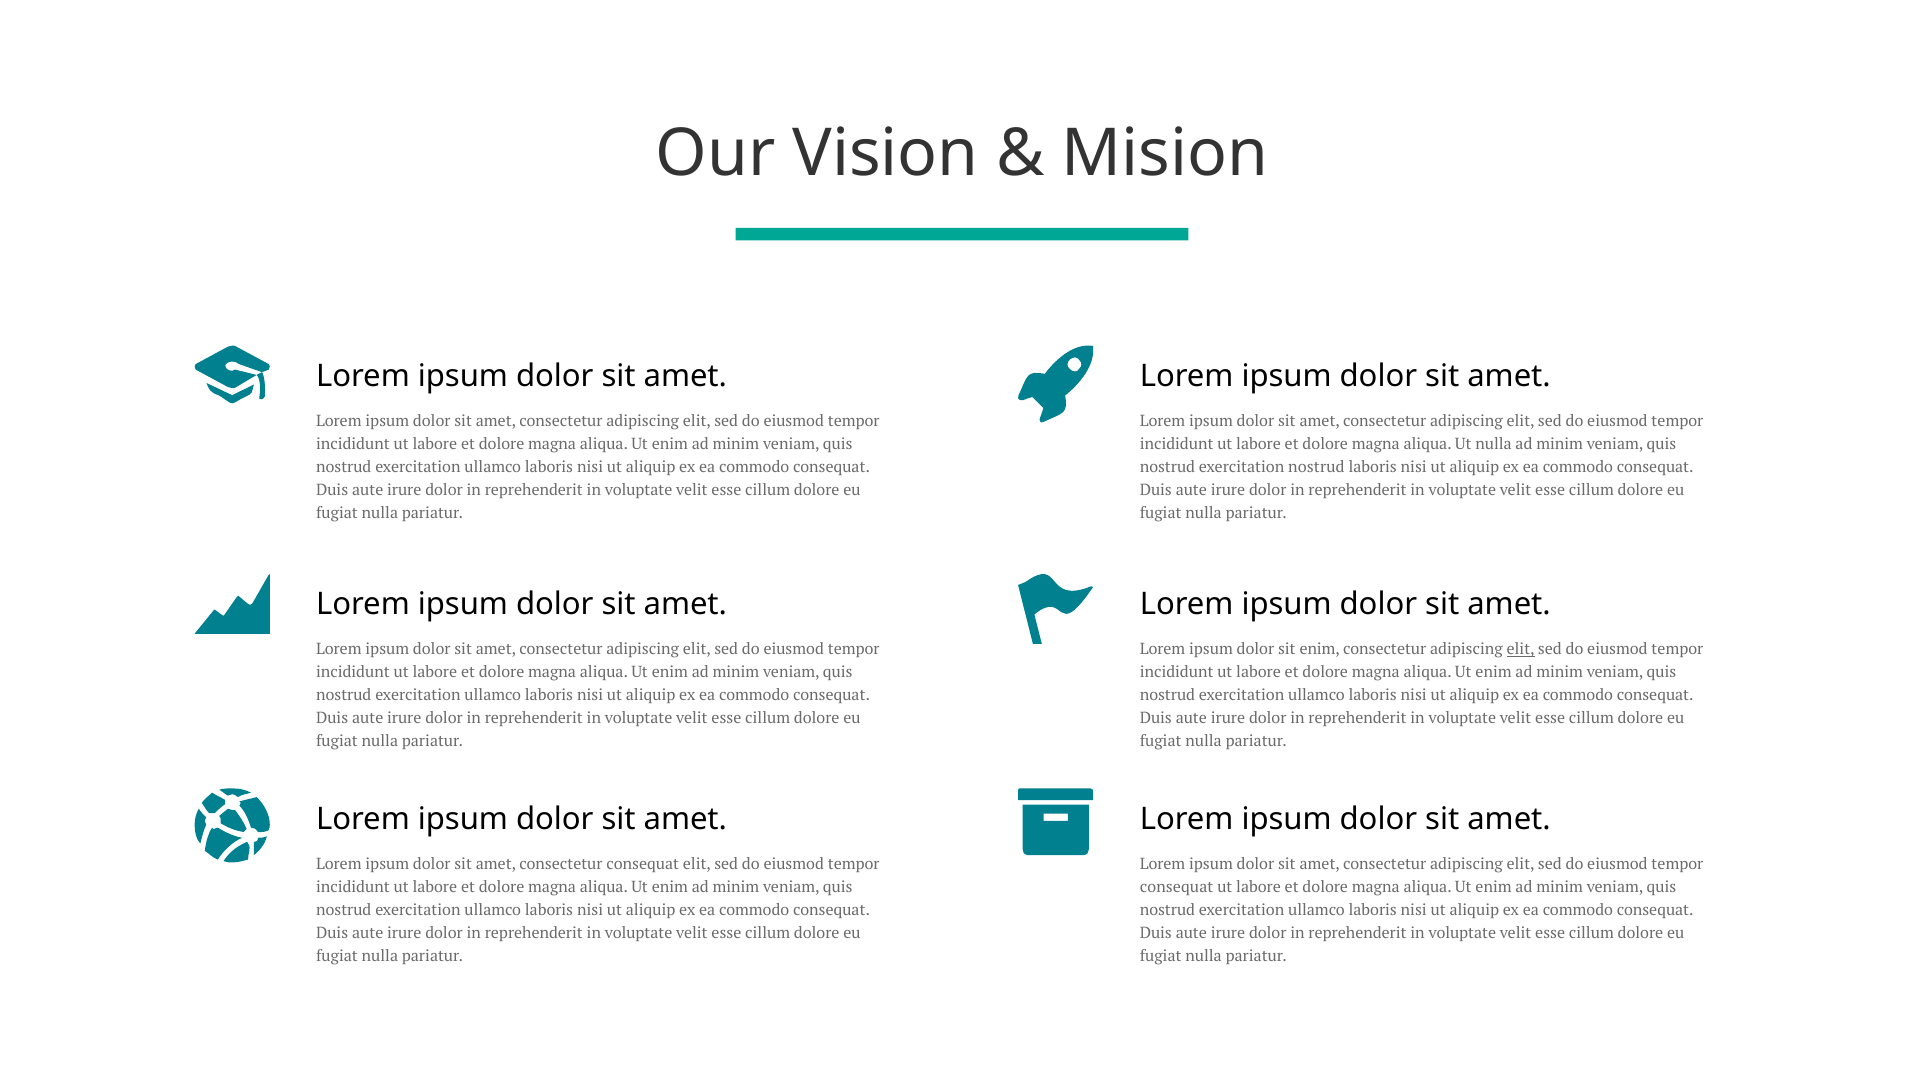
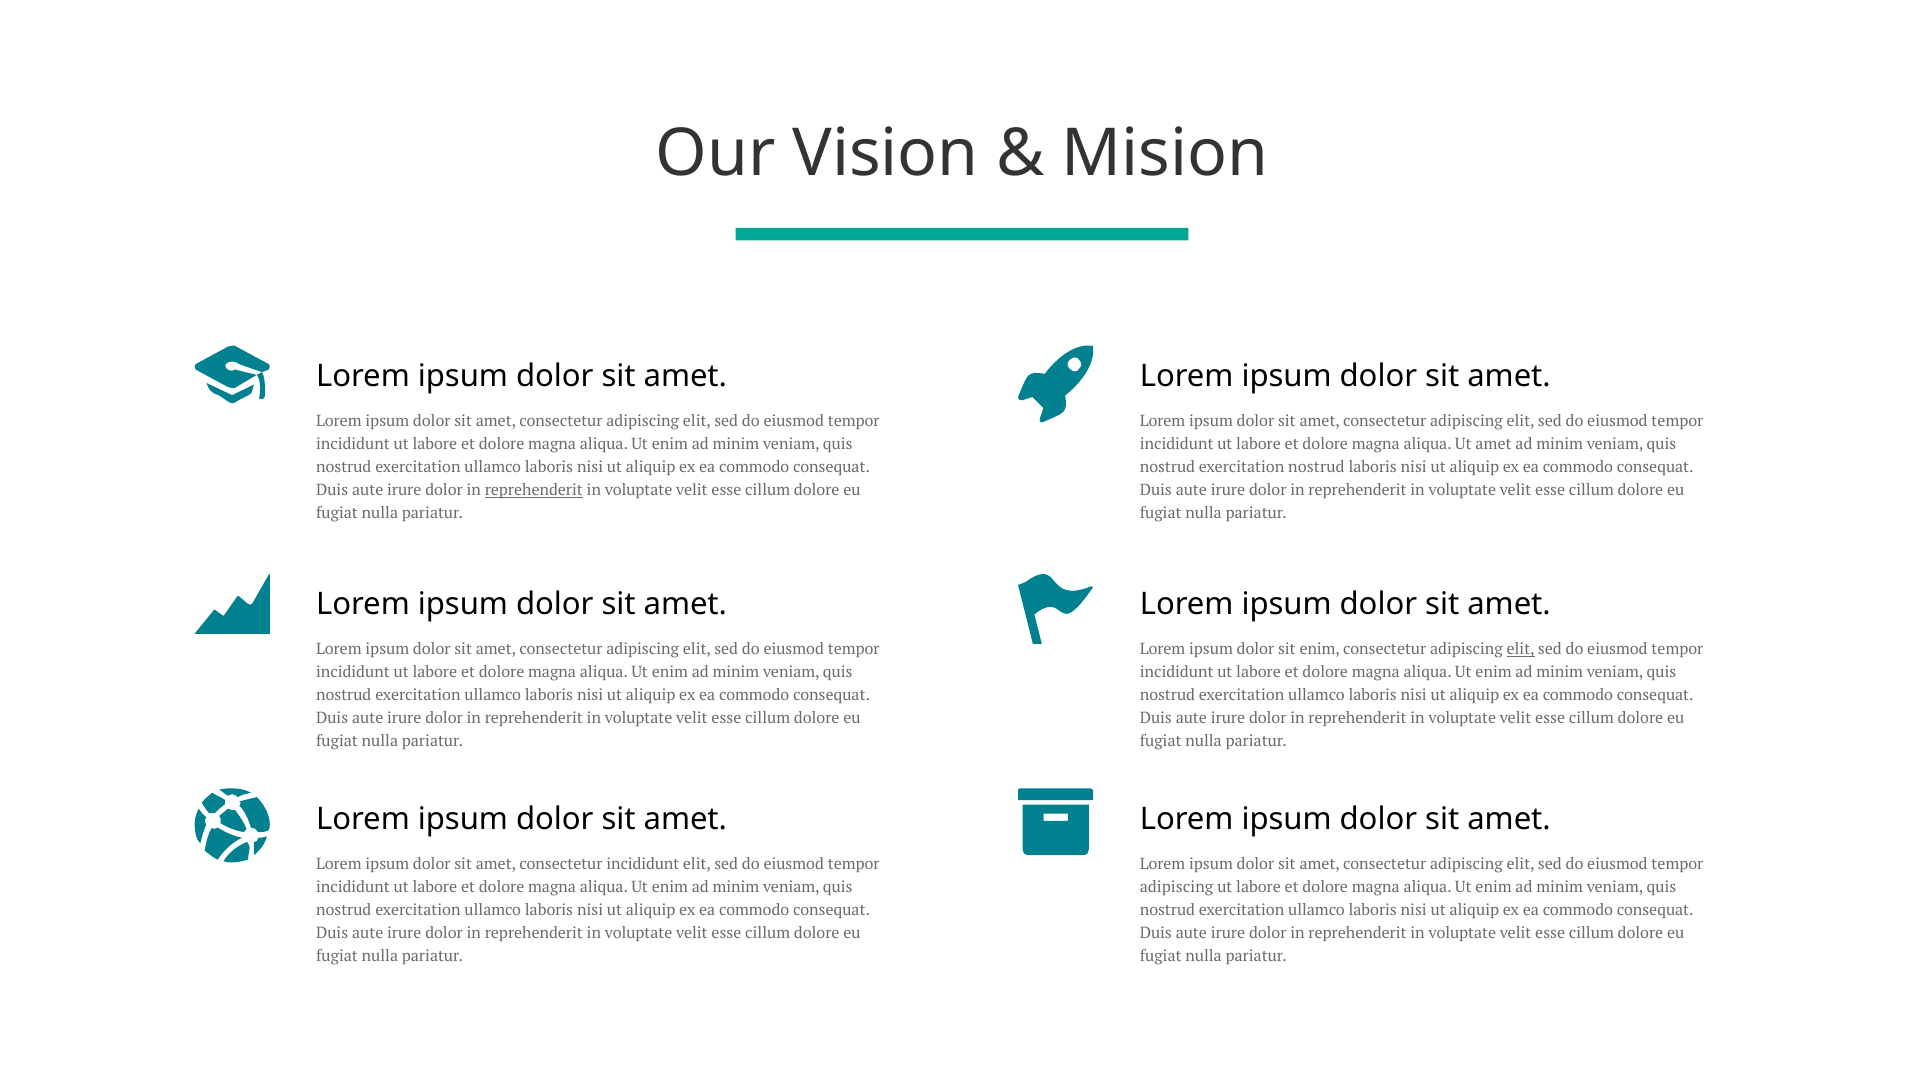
Ut nulla: nulla -> amet (1494, 444)
reprehenderit underline: none -> present (534, 490)
consectetur consequat: consequat -> incididunt (643, 864)
consequat: consequat -> adipiscing (1177, 887)
